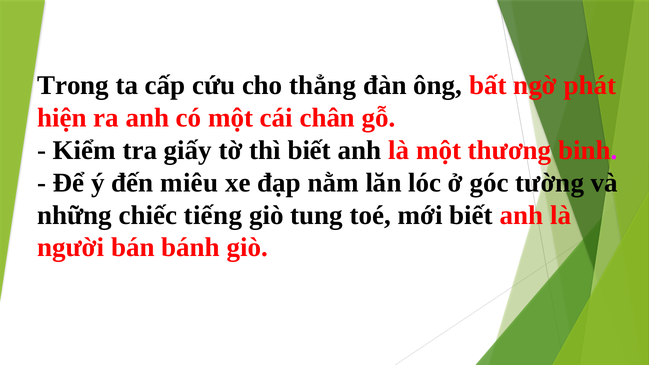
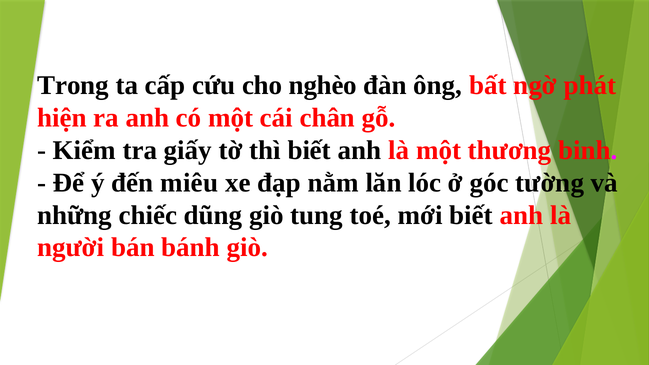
thẳng: thẳng -> nghèo (323, 85)
tiếng: tiếng -> dũng (213, 215)
